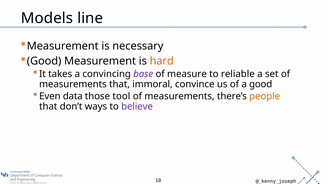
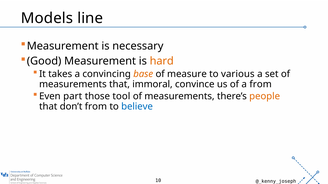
base colour: purple -> orange (143, 74)
reliable: reliable -> various (238, 74)
a good: good -> from (261, 84)
data: data -> part (73, 96)
don’t ways: ways -> from (96, 107)
believe colour: purple -> blue (137, 107)
